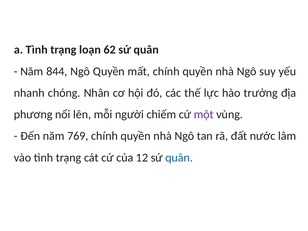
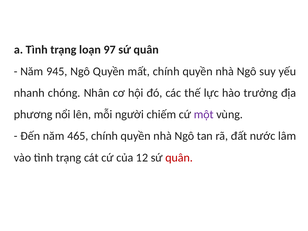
62: 62 -> 97 (110, 50)
844: 844 -> 945 (57, 71)
769: 769 -> 465 (78, 136)
quân colour: blue -> red (179, 158)
